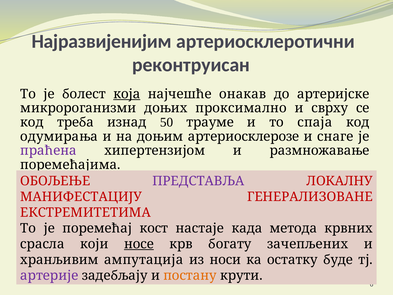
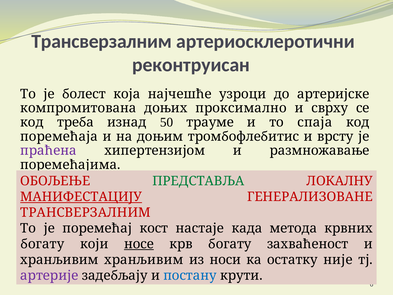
Најразвијенијим: Најразвијенијим -> Трансверзалним (102, 41)
која underline: present -> none (127, 94)
онакав: онакав -> узроци (243, 94)
микророганизми: микророганизми -> компромитована (78, 108)
одумирања: одумирања -> поремећаја (59, 136)
артериосклерозе: артериосклерозе -> тромбофлебитис (244, 136)
снаге: снаге -> врсту (335, 136)
ПРЕДСТАВЉА colour: purple -> green (198, 181)
МАНИФЕСТАЦИЈУ underline: none -> present (81, 197)
ЕКСТРЕМИТЕТИМА: ЕКСТРЕМИТЕТИМА -> ТРАНСВЕРЗАЛНИМ (85, 212)
срасла: срасла -> богату (42, 244)
зачепљених: зачепљених -> захваћеност (308, 244)
хранљивим ампутација: ампутација -> хранљивим (144, 260)
буде: буде -> није (338, 260)
постану colour: orange -> blue (190, 275)
